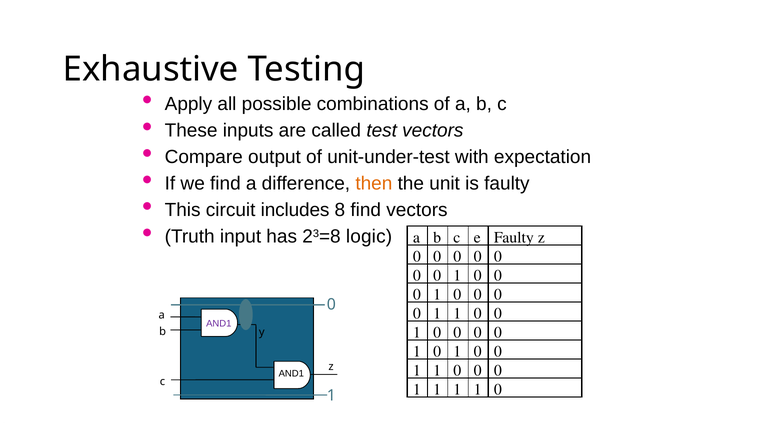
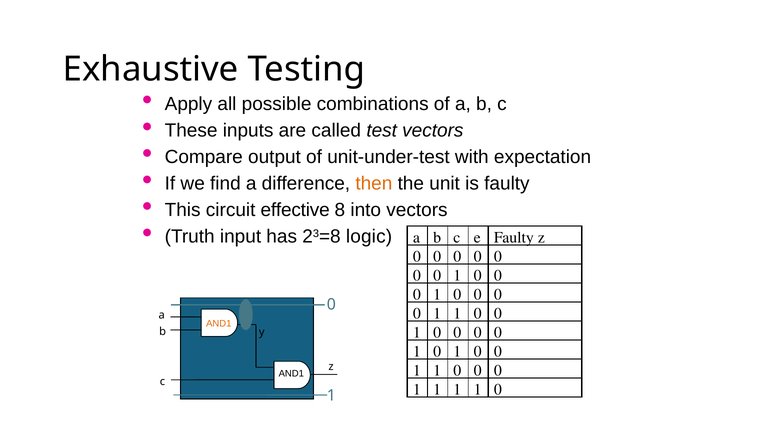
includes: includes -> effective (295, 210)
8 find: find -> into (366, 210)
AND1 colour: purple -> orange (219, 324)
